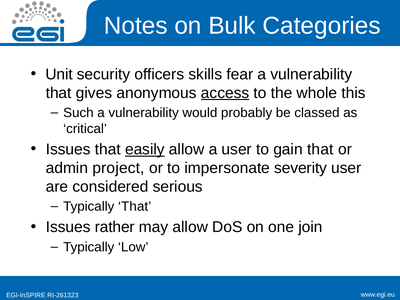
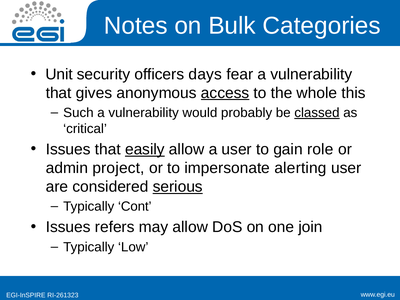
skills: skills -> days (205, 74)
classed underline: none -> present (317, 113)
gain that: that -> role (320, 149)
severity: severity -> alerting (301, 168)
serious underline: none -> present (178, 187)
Typically That: That -> Cont (135, 207)
rather: rather -> refers (115, 227)
